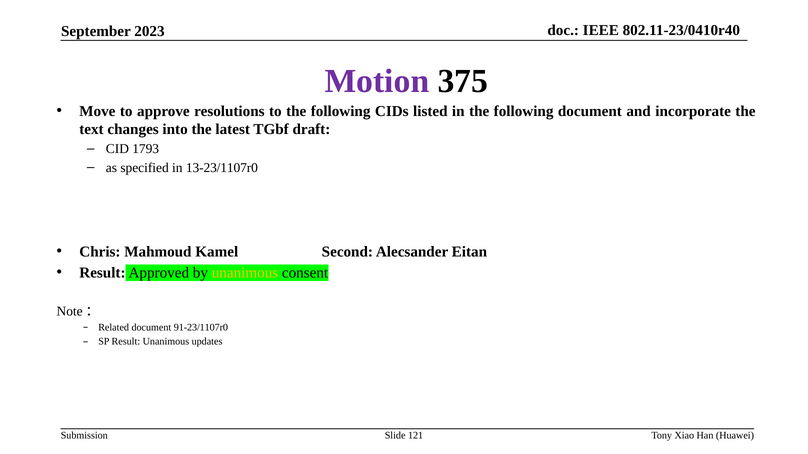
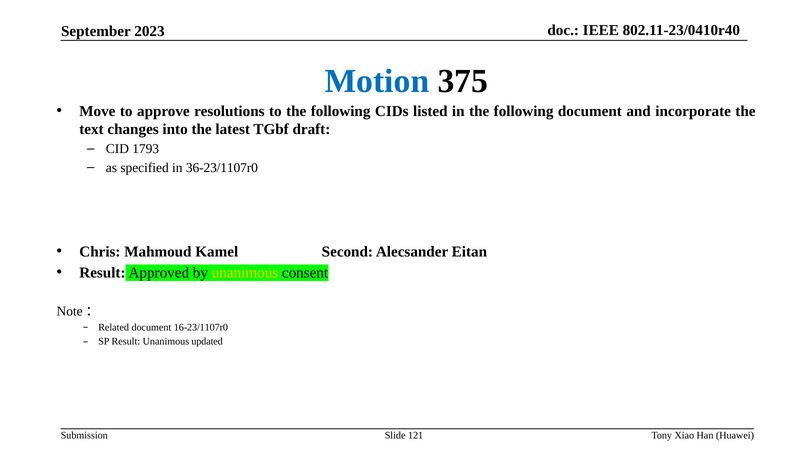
Motion colour: purple -> blue (377, 81)
13-23/1107r0: 13-23/1107r0 -> 36-23/1107r0 (222, 168)
91-23/1107r0: 91-23/1107r0 -> 16-23/1107r0 (201, 328)
updates: updates -> updated (207, 342)
